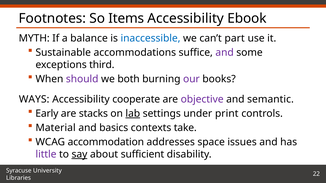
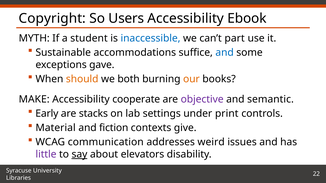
Footnotes: Footnotes -> Copyright (52, 19)
Items: Items -> Users (126, 19)
balance: balance -> student (89, 38)
and colour: purple -> blue (225, 53)
third: third -> gave (102, 65)
should colour: purple -> orange (82, 79)
our colour: purple -> orange (191, 79)
WAYS: WAYS -> MAKE (34, 100)
lab underline: present -> none (133, 114)
basics: basics -> fiction (114, 128)
take: take -> give (185, 128)
accommodation: accommodation -> communication (106, 142)
space: space -> weird (211, 142)
sufficient: sufficient -> elevators (142, 155)
